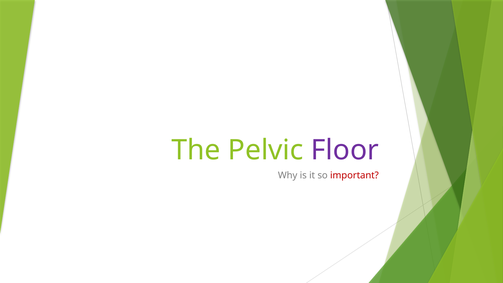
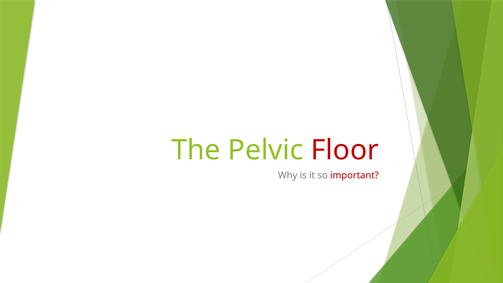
Floor colour: purple -> red (345, 150)
